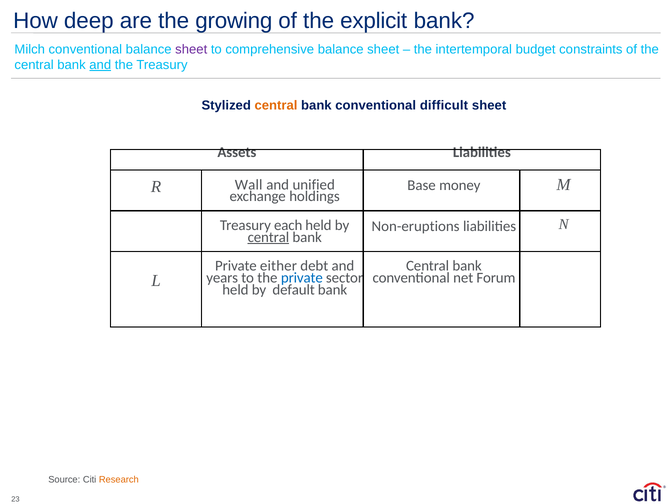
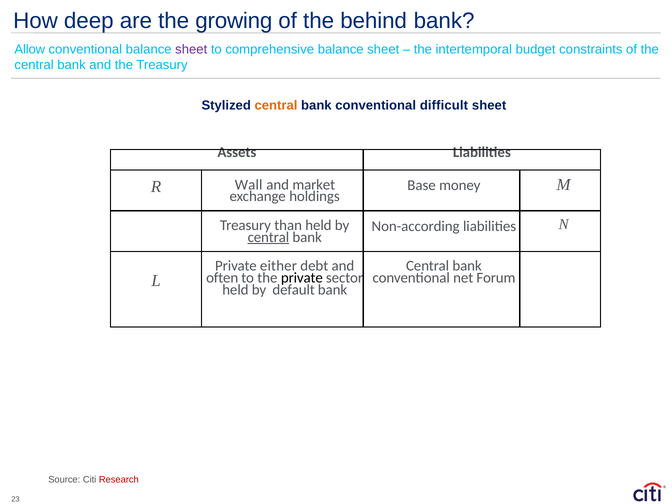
explicit: explicit -> behind (374, 21)
Milch: Milch -> Allow (30, 49)
and underline: present -> none (100, 65)
unified: unified -> market (314, 185)
each: each -> than (288, 225)
Non-eruptions: Non-eruptions -> Non-according (416, 226)
years: years -> often (222, 278)
private colour: blue -> black (302, 278)
Research colour: orange -> red (119, 480)
